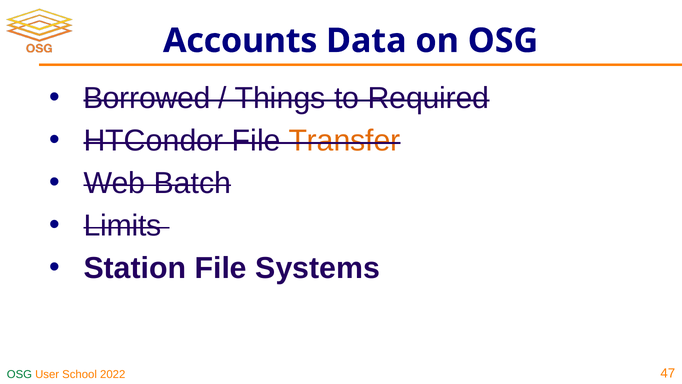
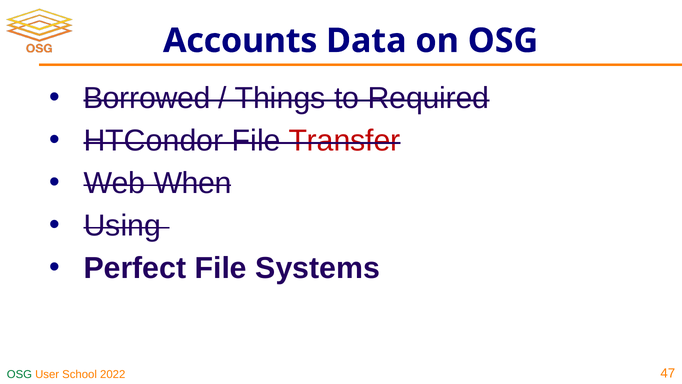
Transfer colour: orange -> red (344, 141)
Batch: Batch -> When (193, 183)
Limits: Limits -> Using (122, 226)
Station: Station -> Perfect (135, 268)
